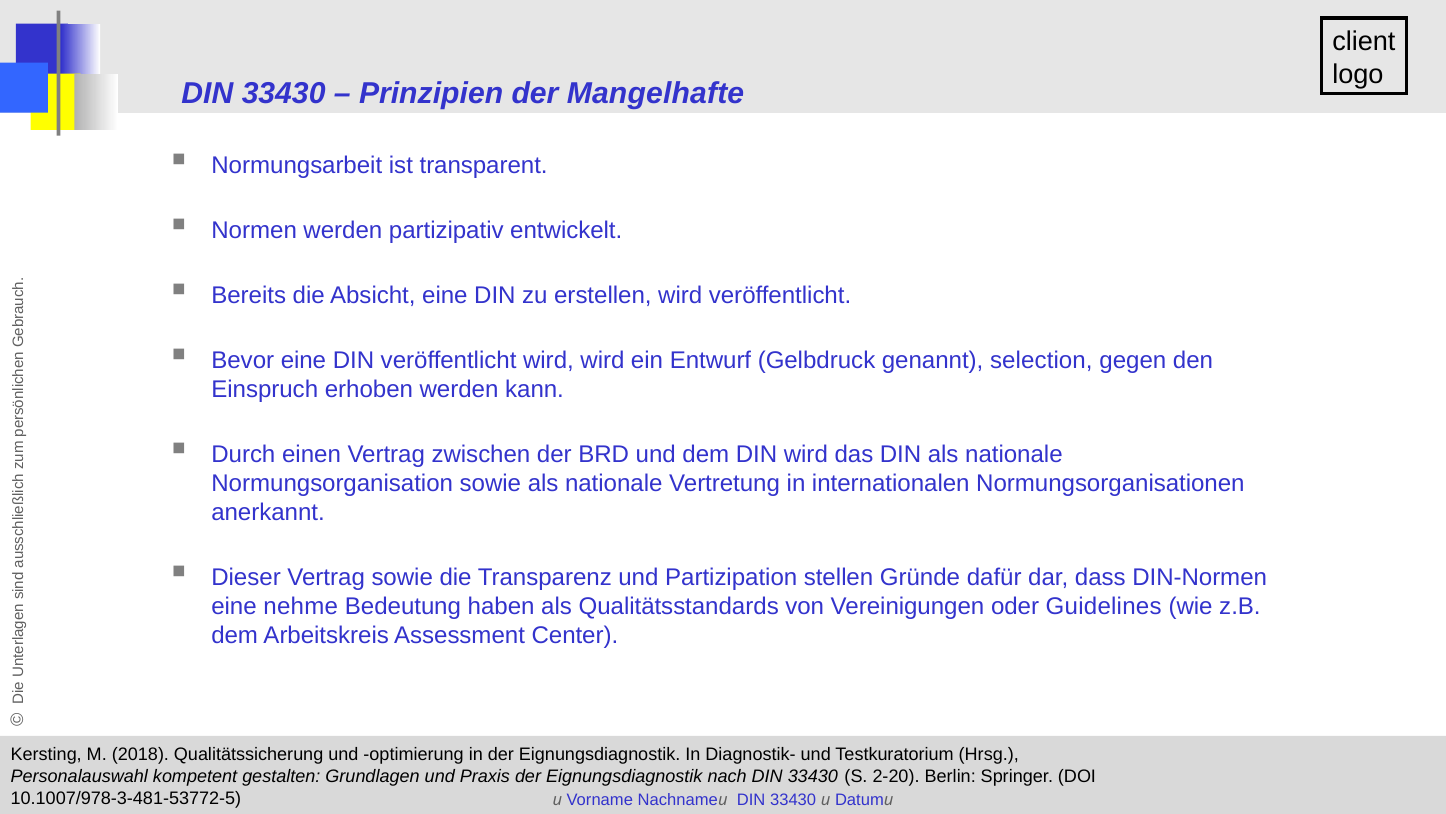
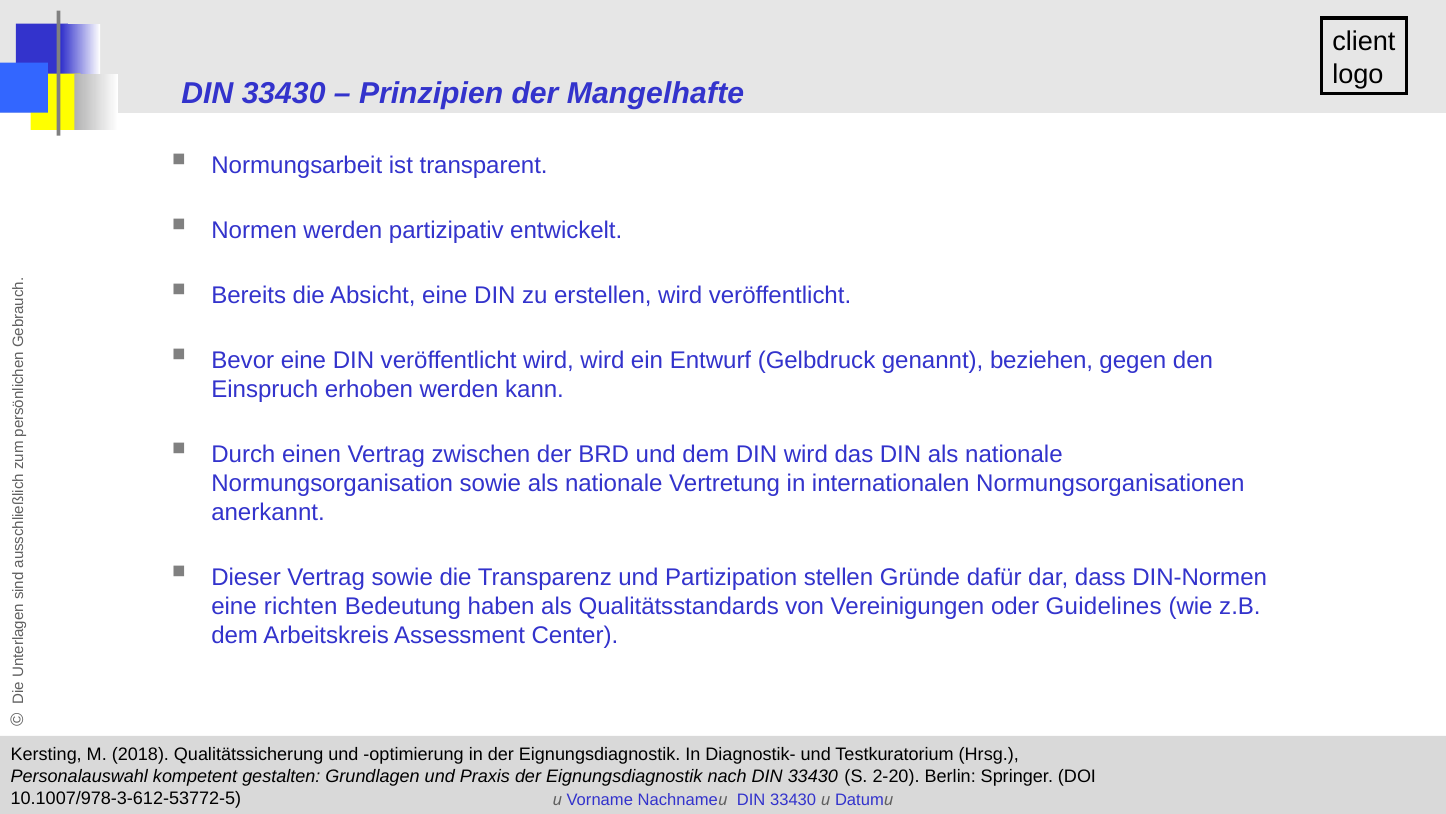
selection: selection -> beziehen (1041, 361)
nehme: nehme -> richten (301, 606)
10.1007/978-3-481-53772-5: 10.1007/978-3-481-53772-5 -> 10.1007/978-3-612-53772-5 (126, 798)
